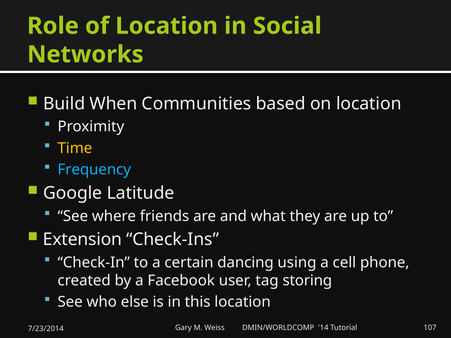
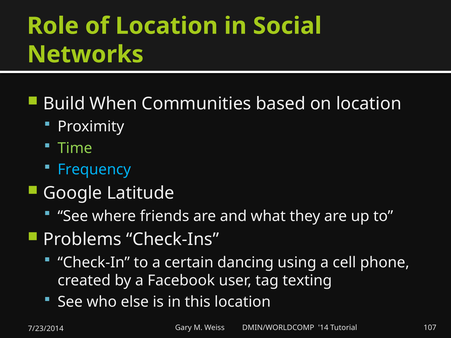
Time colour: yellow -> light green (75, 148)
Extension: Extension -> Problems (82, 240)
storing: storing -> texting (307, 281)
